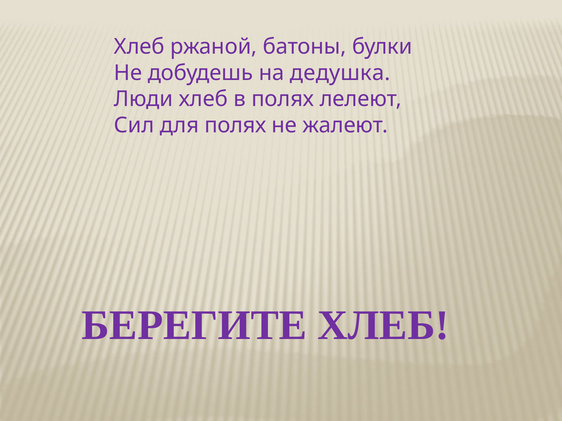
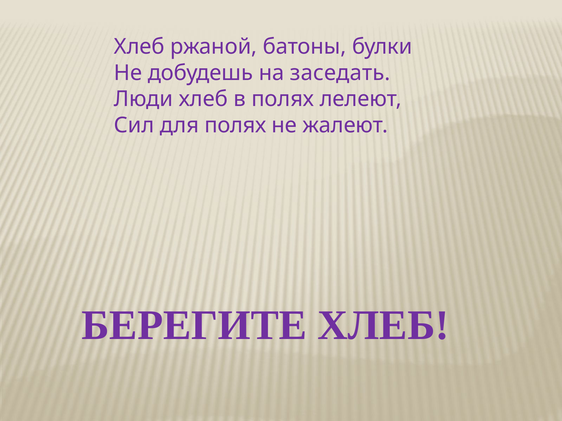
дедушка: дедушка -> заседать (340, 73)
